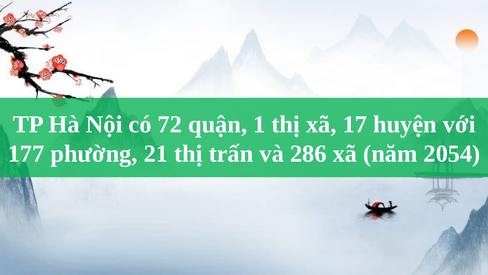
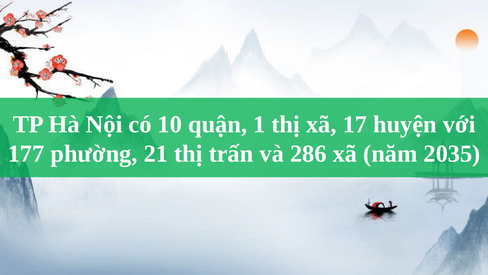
72: 72 -> 10 (170, 124)
2054: 2054 -> 2035 (452, 154)
